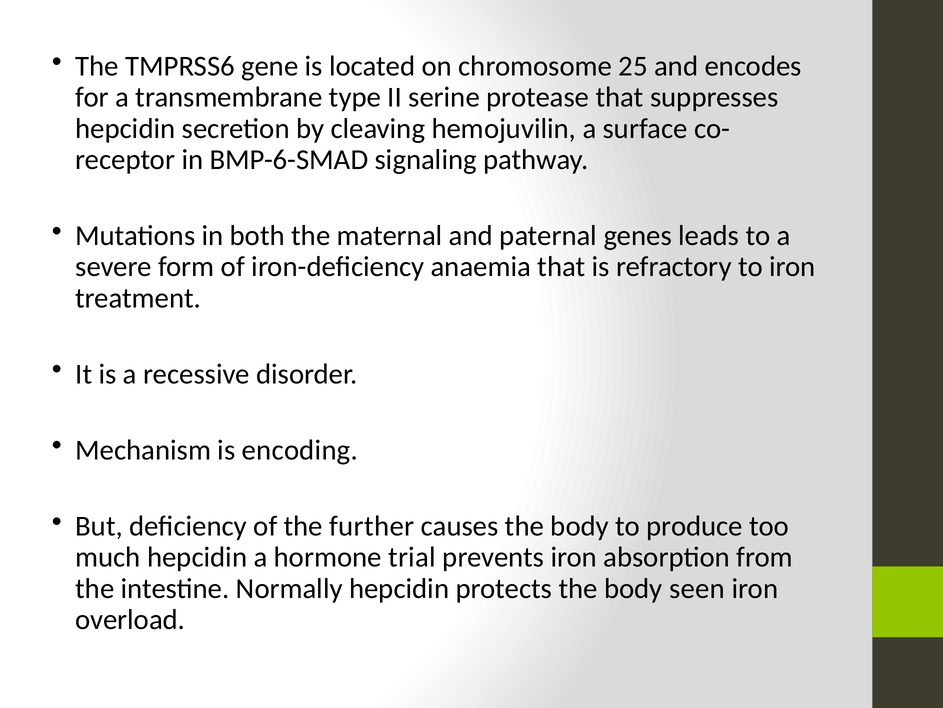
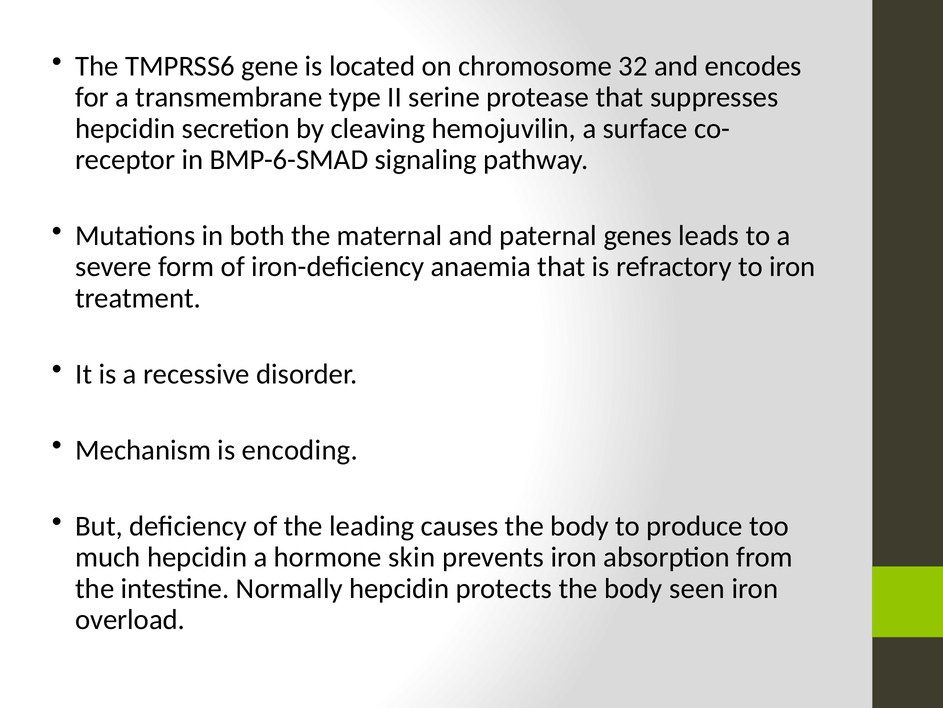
25: 25 -> 32 (633, 66)
further: further -> leading (372, 526)
trial: trial -> skin (412, 557)
